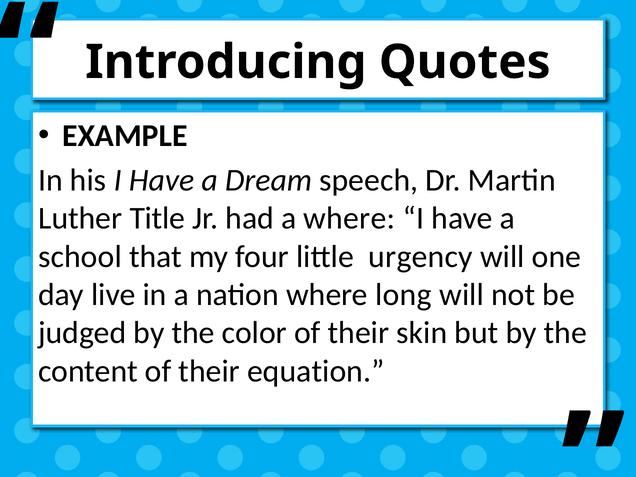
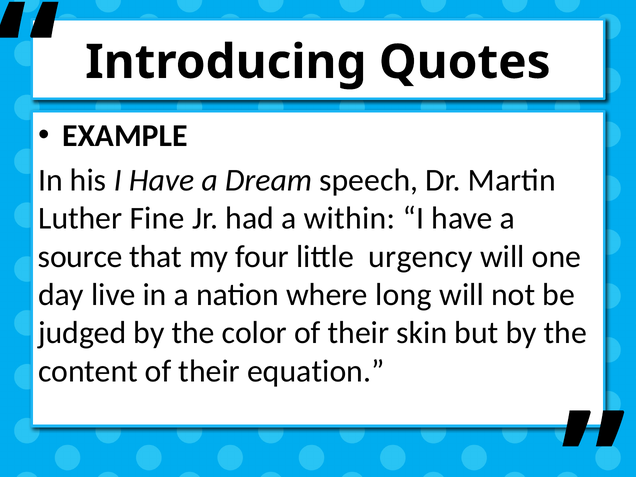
Title: Title -> Fine (157, 218)
a where: where -> within (349, 218)
school: school -> source (80, 257)
